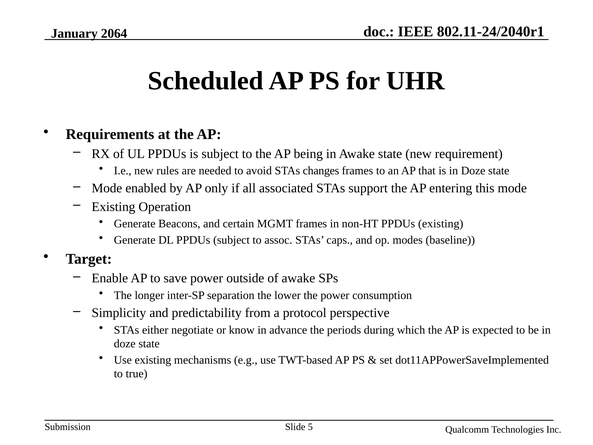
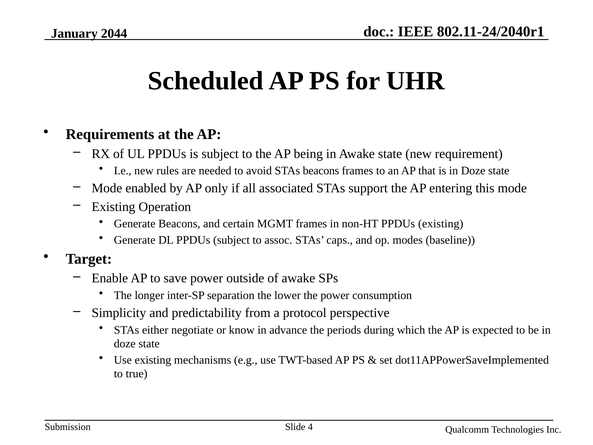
2064: 2064 -> 2044 (114, 33)
STAs changes: changes -> beacons (321, 171)
5: 5 -> 4 (310, 427)
